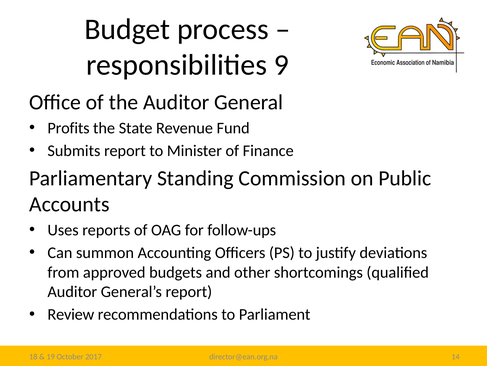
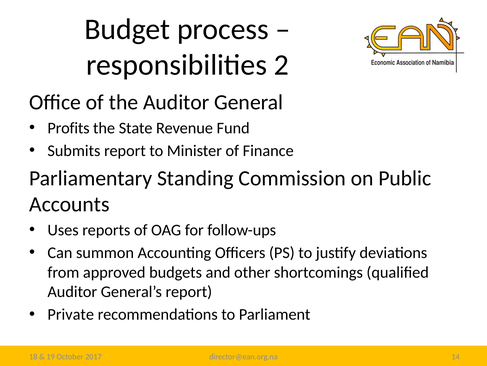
9: 9 -> 2 (281, 65)
Review: Review -> Private (71, 314)
